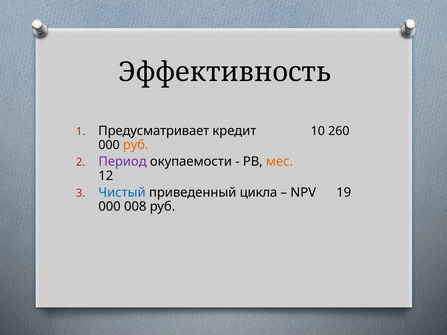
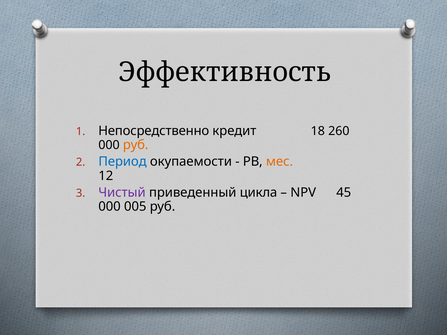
Предусматривает: Предусматривает -> Непосредственно (154, 131)
10: 10 -> 18 (318, 131)
Период colour: purple -> blue (122, 162)
Чистый colour: blue -> purple (122, 193)
19: 19 -> 45 (344, 193)
008: 008 -> 005 (135, 207)
